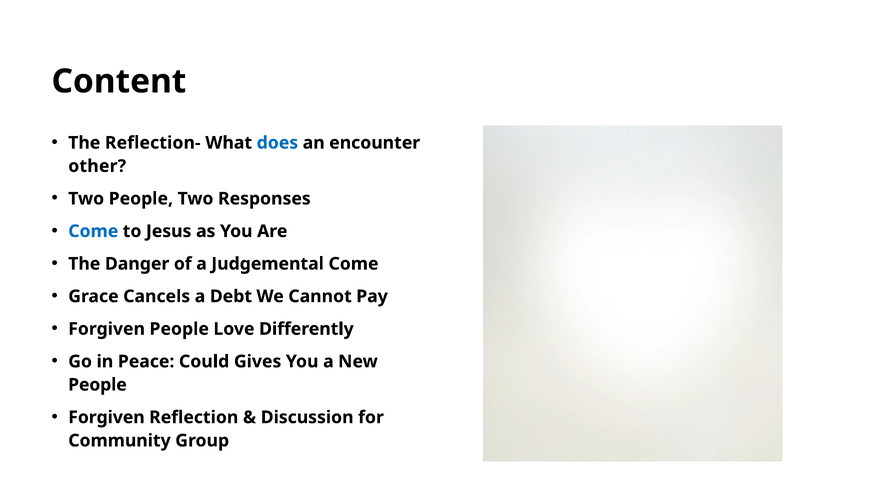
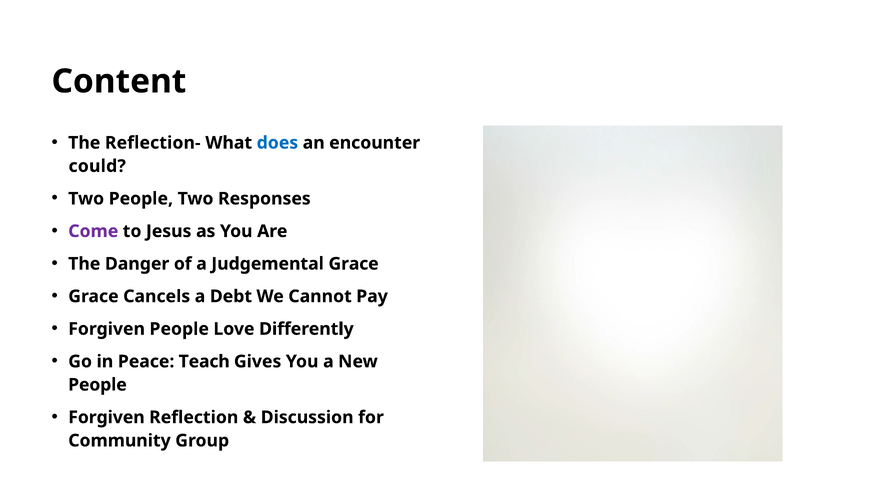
other: other -> could (97, 166)
Come colour: blue -> purple (93, 231)
Judgemental Come: Come -> Grace (354, 264)
Could: Could -> Teach (204, 361)
